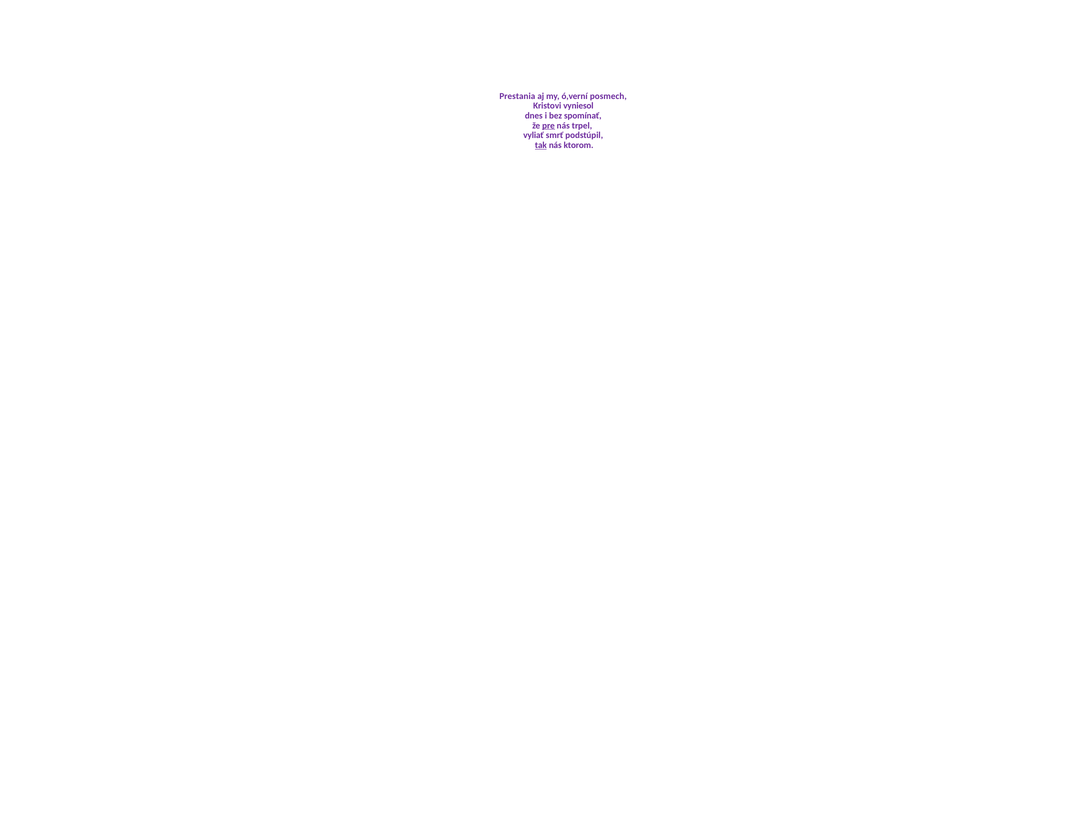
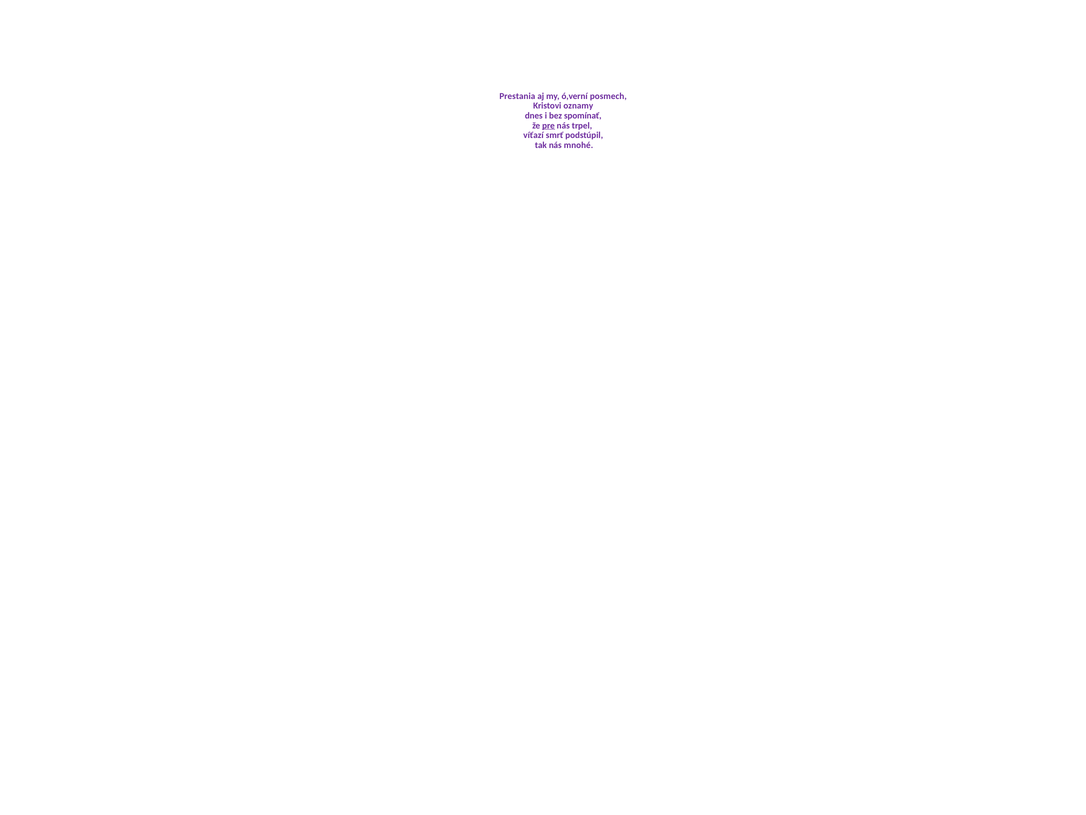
vyniesol: vyniesol -> oznamy (578, 106)
vyliať: vyliať -> víťazí (533, 135)
tak underline: present -> none (541, 145)
ktorom: ktorom -> mnohé (578, 145)
